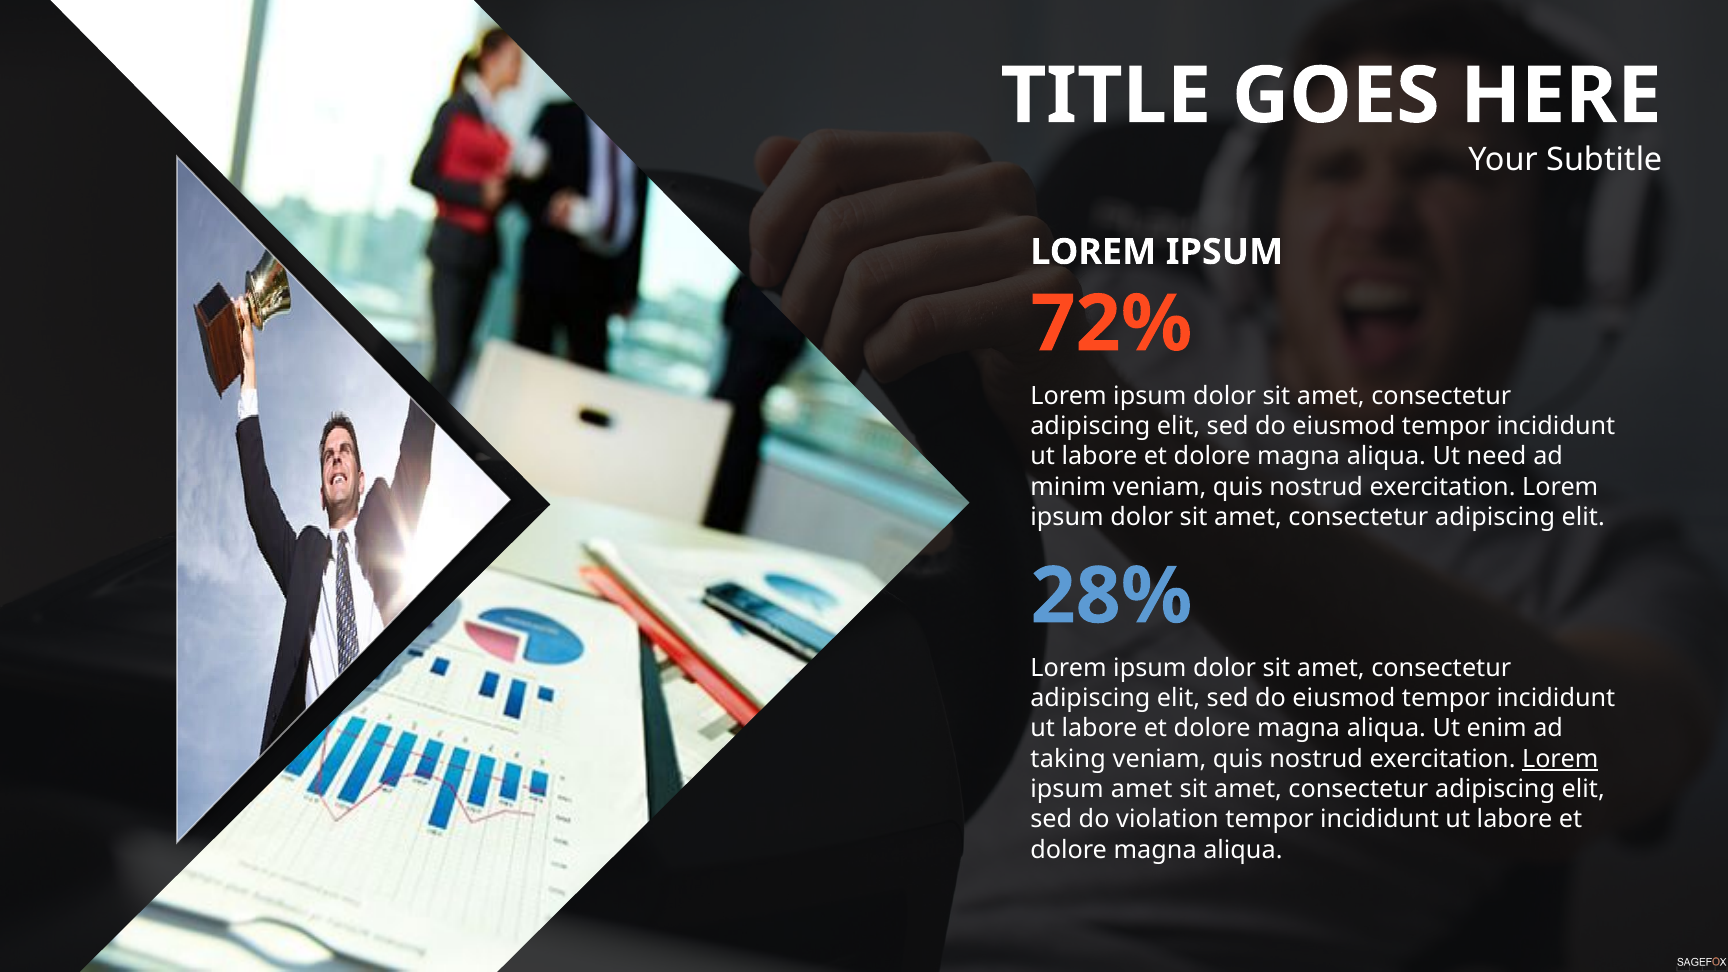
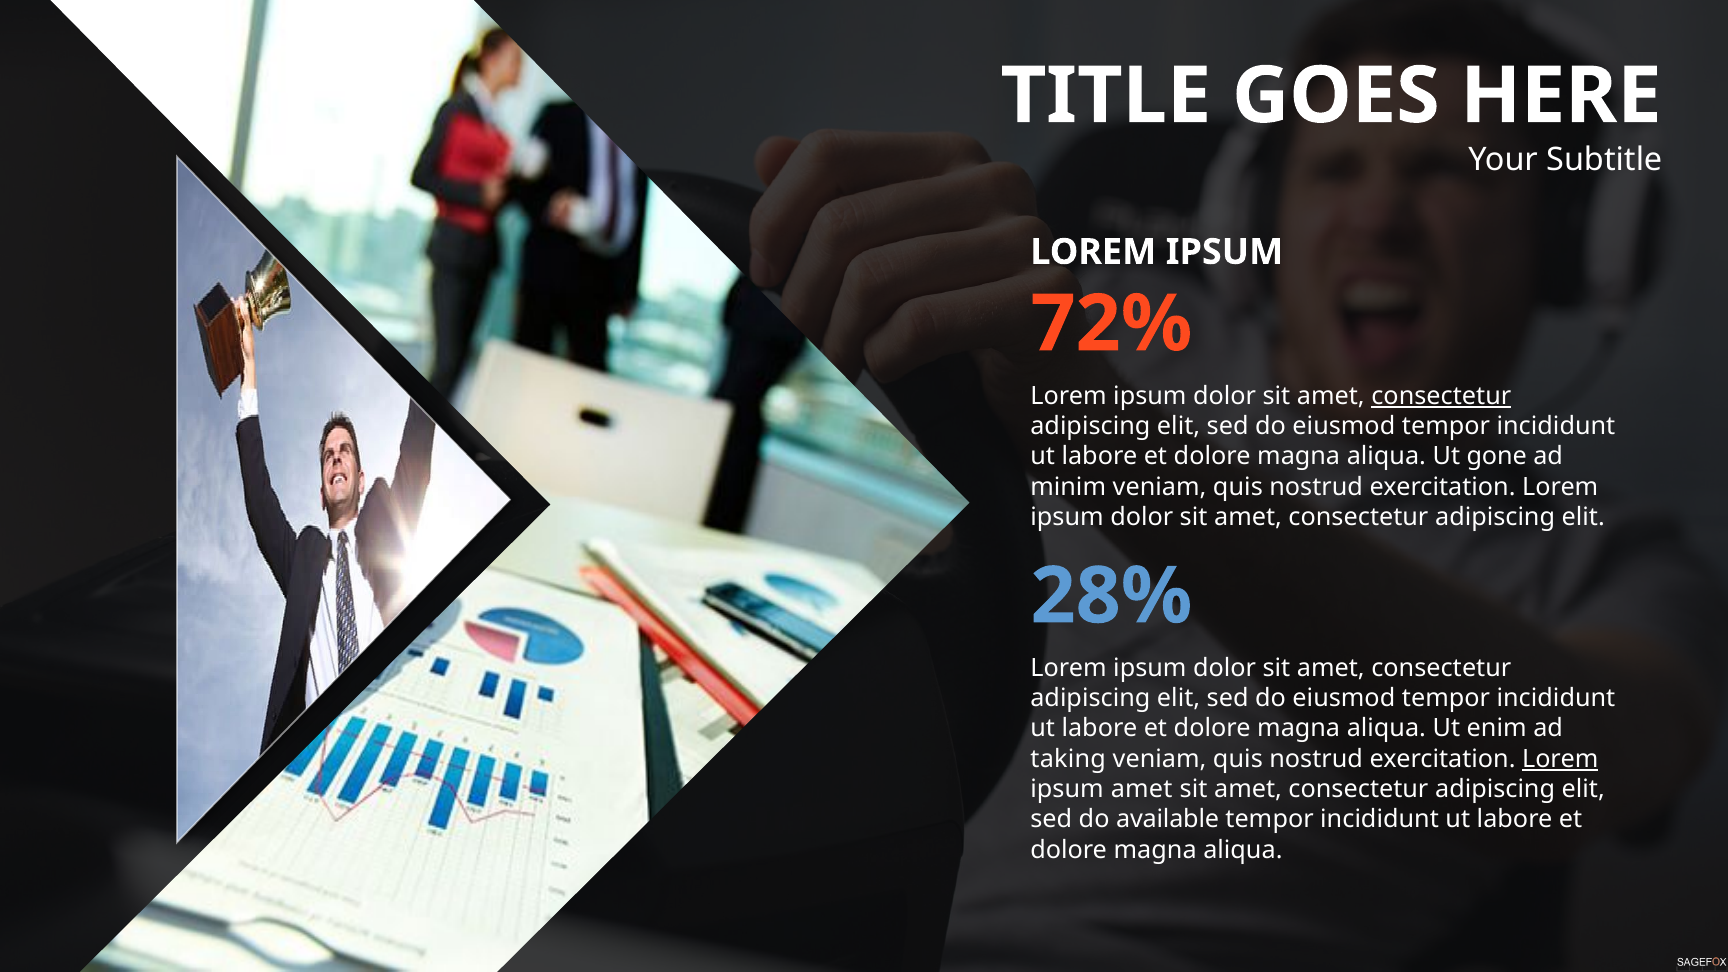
consectetur underline: none -> present (1441, 396)
need: need -> gone (1497, 456)
violation: violation -> available (1168, 819)
